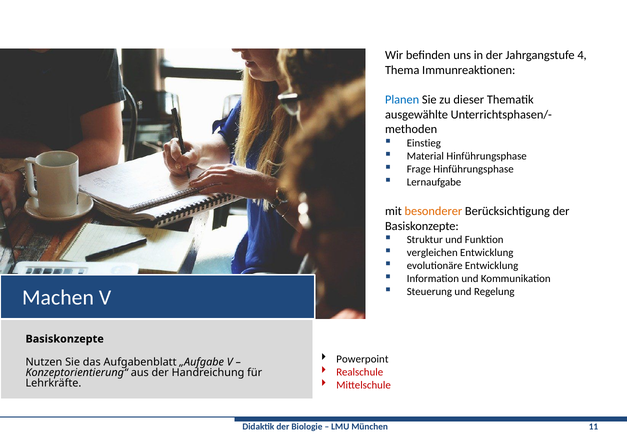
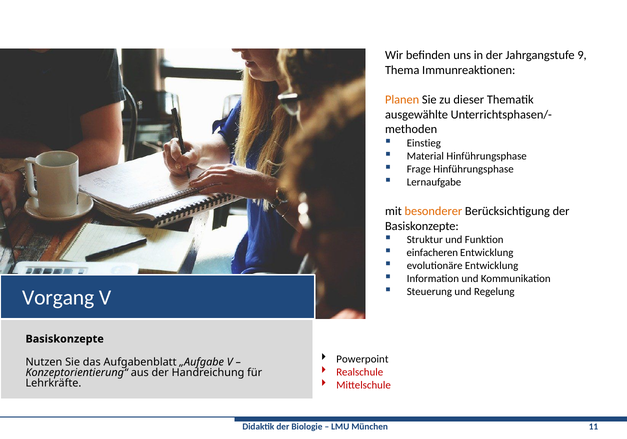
4: 4 -> 9 (582, 55)
Planen colour: blue -> orange (402, 100)
vergleichen: vergleichen -> einfacheren (432, 253)
Machen: Machen -> Vorgang (58, 297)
